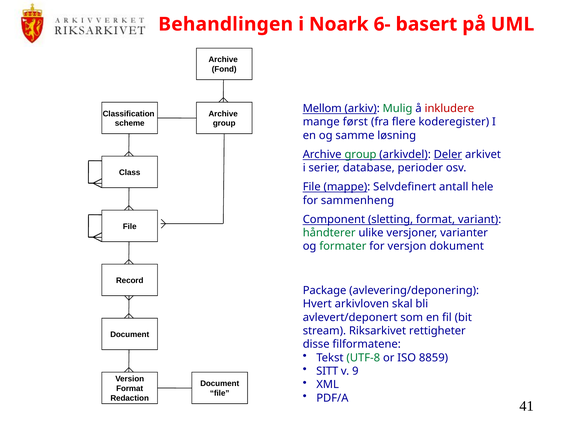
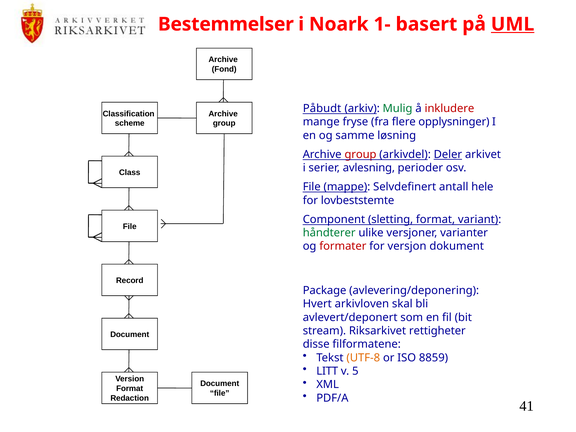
Behandlingen: Behandlingen -> Bestemmelser (226, 24)
6-: 6- -> 1- (382, 24)
UML underline: none -> present (513, 24)
Mellom: Mellom -> Påbudt (322, 108)
først: først -> fryse (355, 122)
koderegister: koderegister -> opplysninger (454, 122)
group colour: green -> red (360, 154)
database: database -> avlesning (369, 168)
sammenheng: sammenheng -> lovbeststemte (358, 200)
formater colour: green -> red (343, 246)
UTF-8 colour: green -> orange (363, 358)
SITT: SITT -> LITT (327, 371)
9: 9 -> 5 (355, 371)
